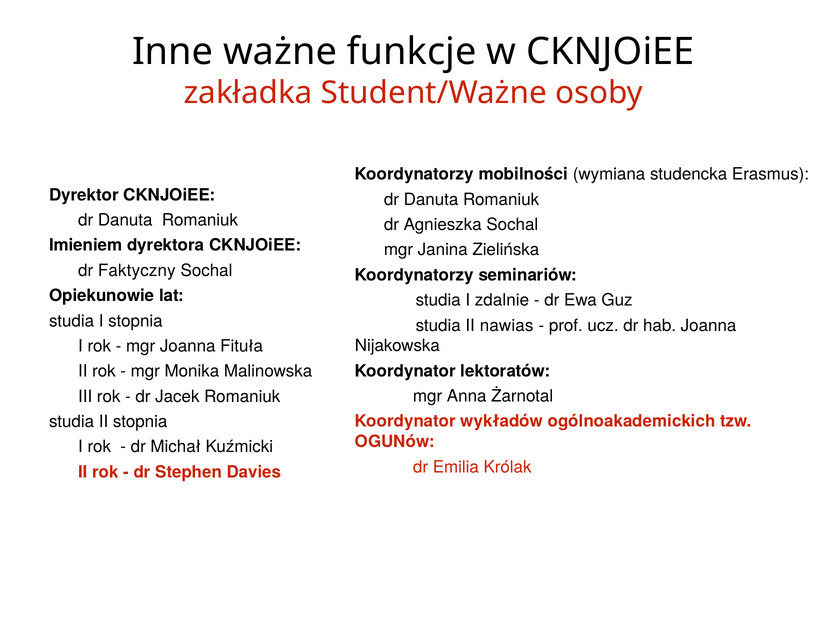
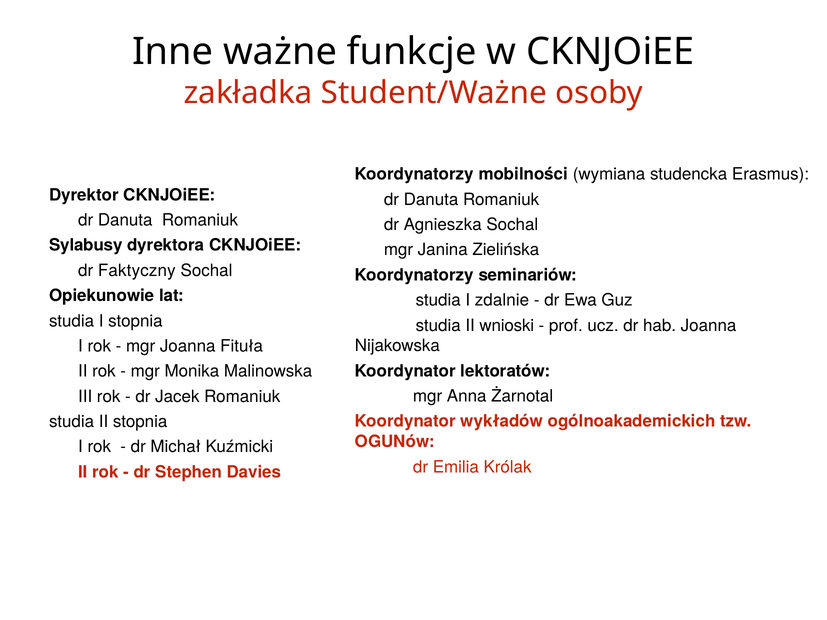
Imieniem: Imieniem -> Sylabusy (86, 245)
nawias: nawias -> wnioski (507, 326)
